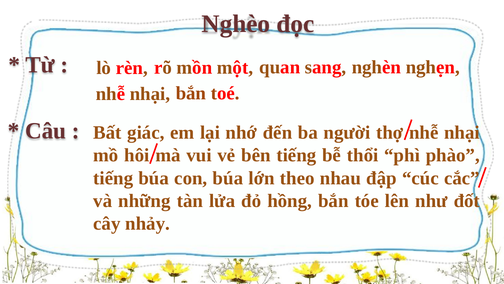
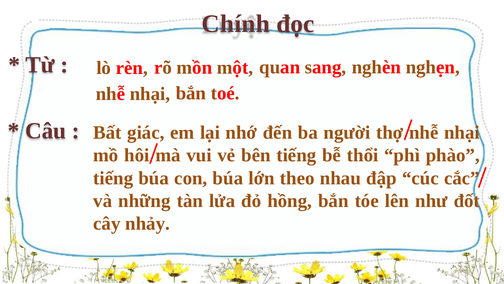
Nghèo: Nghèo -> Chính (236, 24)
